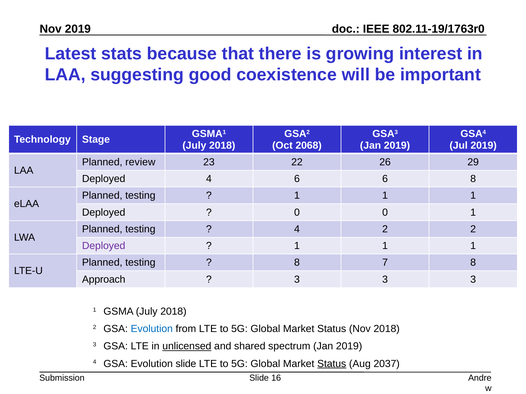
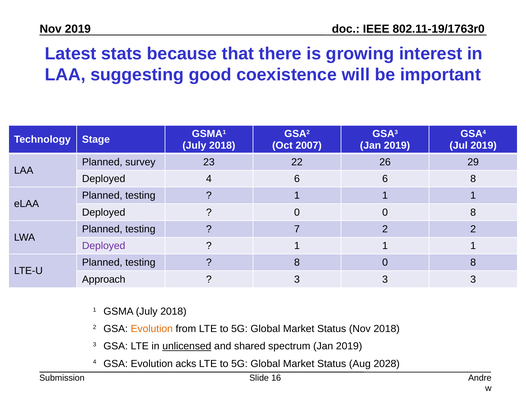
2068: 2068 -> 2007 (309, 145)
review: review -> survey (140, 162)
0 0 1: 1 -> 8 (473, 213)
4: 4 -> 7 (297, 229)
8 7: 7 -> 0 (385, 263)
Evolution colour: blue -> orange (152, 329)
Evolution slide: slide -> acks (186, 364)
Status underline: present -> none (332, 364)
2037: 2037 -> 2028 (387, 364)
